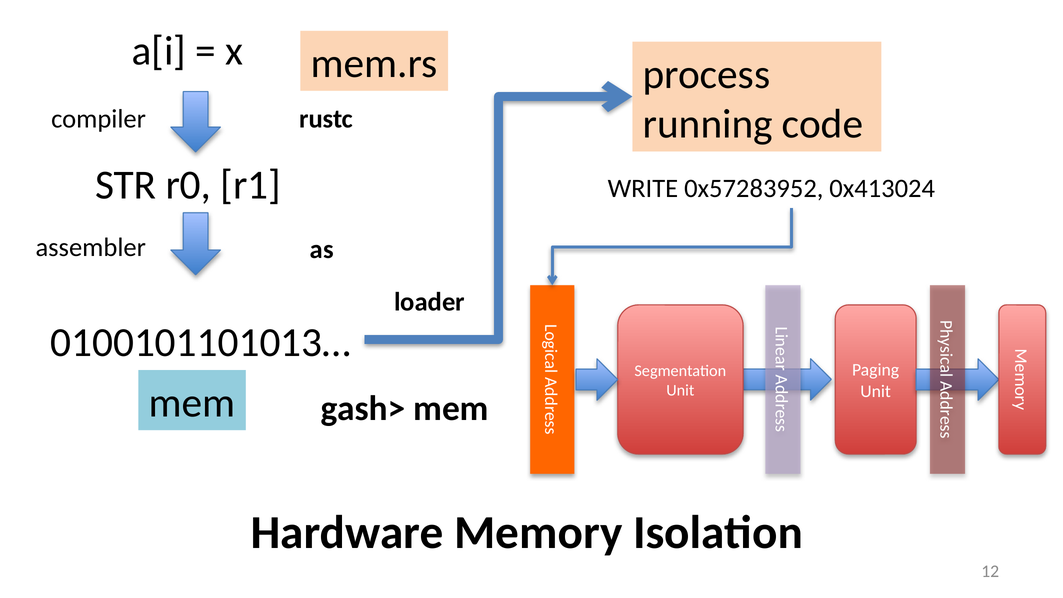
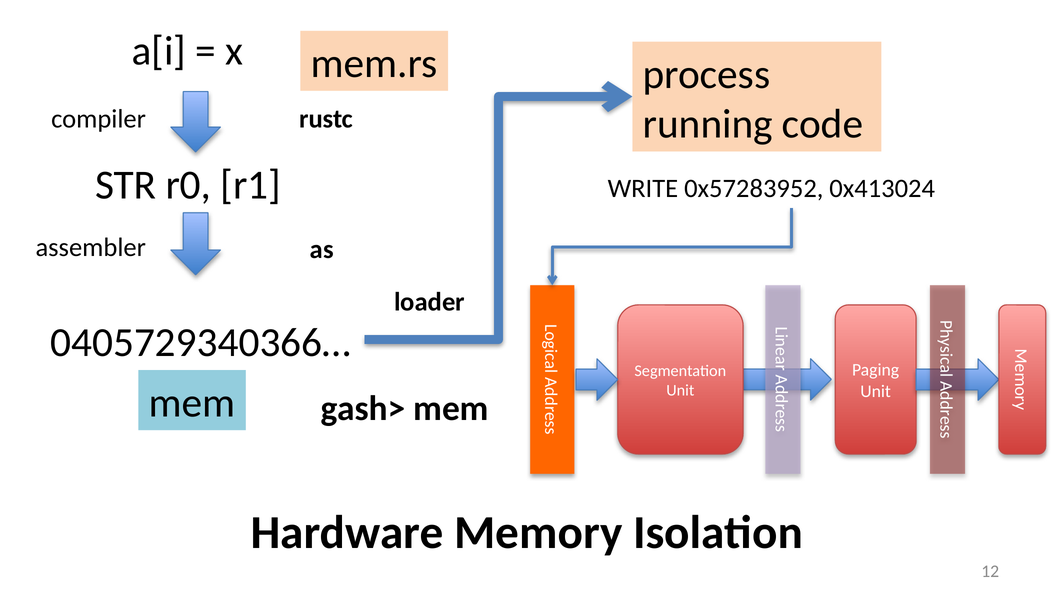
0100101101013…: 0100101101013… -> 0405729340366… (201, 342)
